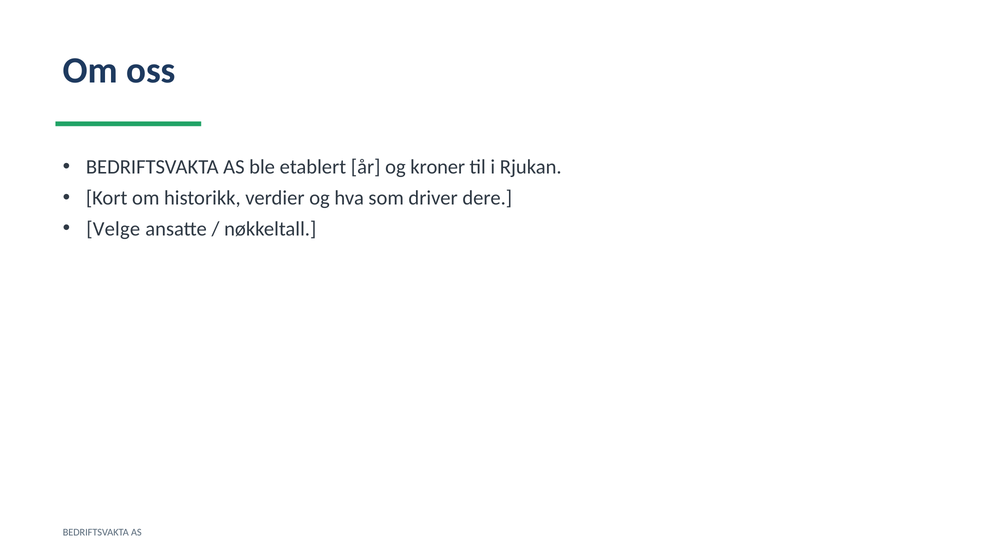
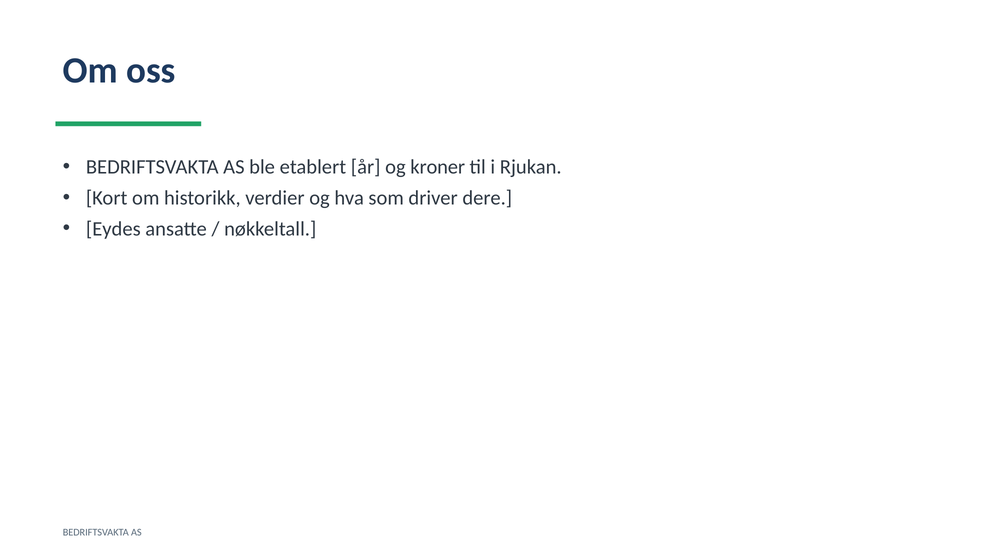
Velge: Velge -> Eydes (113, 229)
